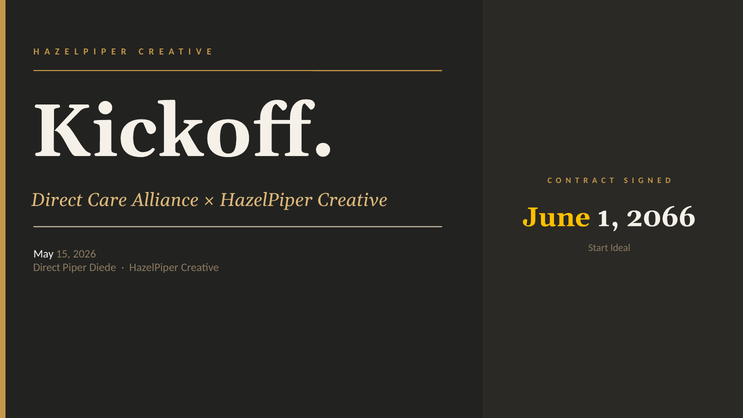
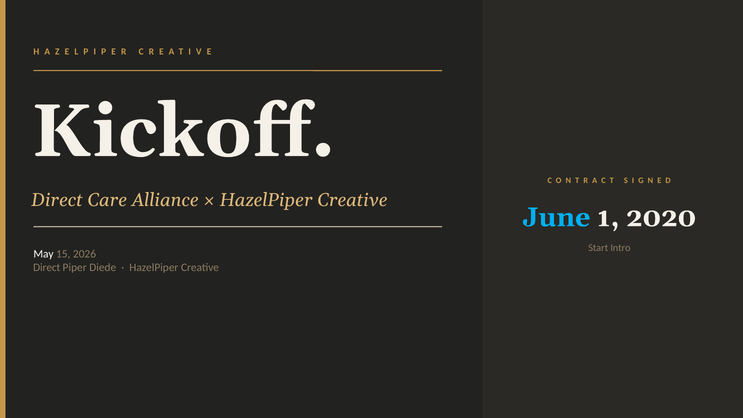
June colour: yellow -> light blue (556, 217)
2066: 2066 -> 2020 (661, 217)
Ideal: Ideal -> Intro (620, 248)
